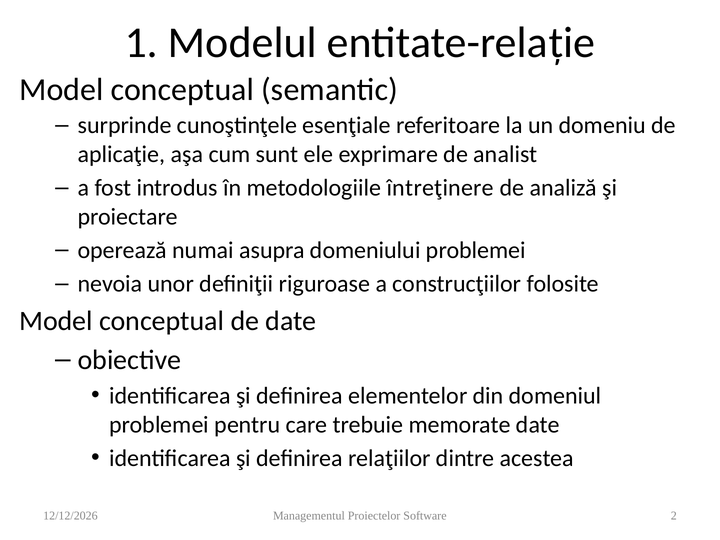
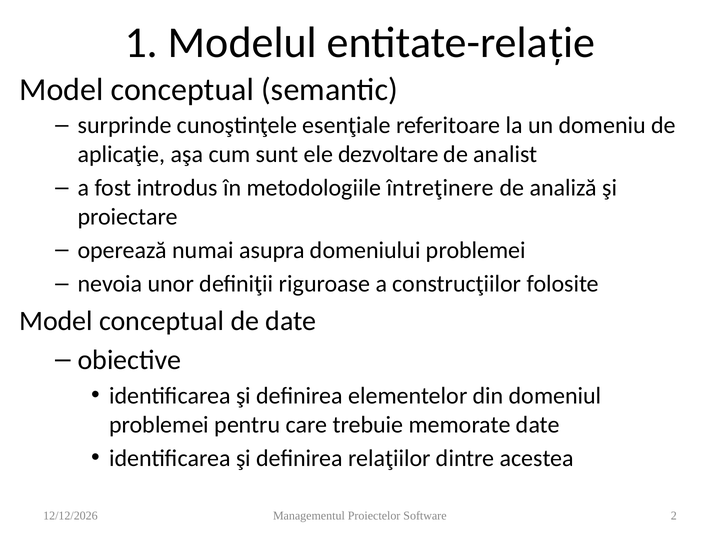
exprimare: exprimare -> dezvoltare (388, 154)
